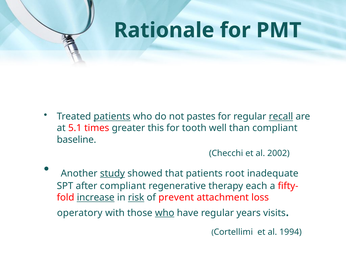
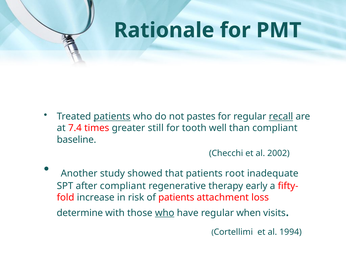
5.1: 5.1 -> 7.4 (75, 128)
this: this -> still (156, 128)
study underline: present -> none (112, 174)
each: each -> early (257, 186)
increase underline: present -> none (96, 198)
risk underline: present -> none (136, 198)
of prevent: prevent -> patients (176, 198)
operatory: operatory -> determine (80, 213)
years: years -> when (249, 213)
